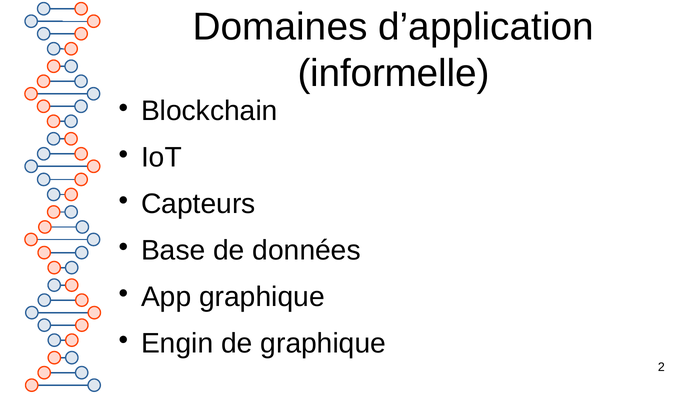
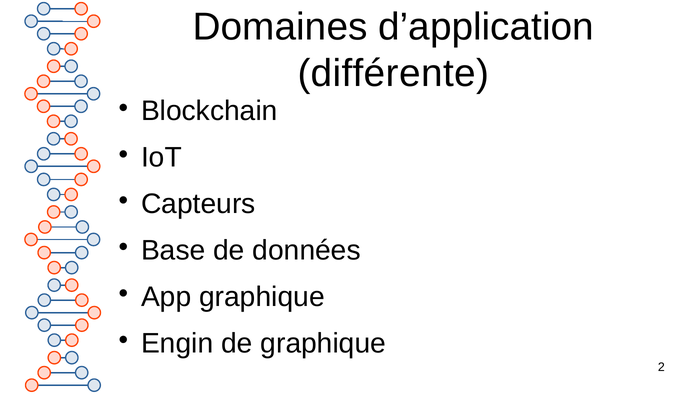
informelle: informelle -> différente (393, 73)
